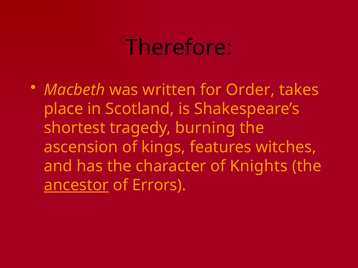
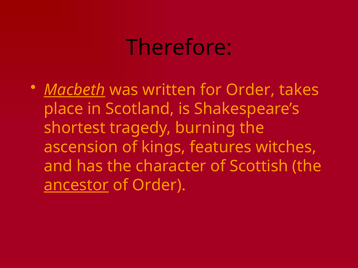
Macbeth underline: none -> present (75, 90)
Knights: Knights -> Scottish (259, 166)
of Errors: Errors -> Order (159, 186)
